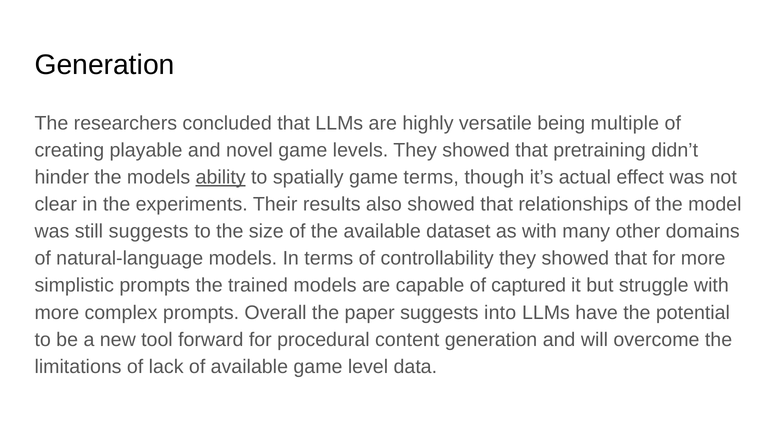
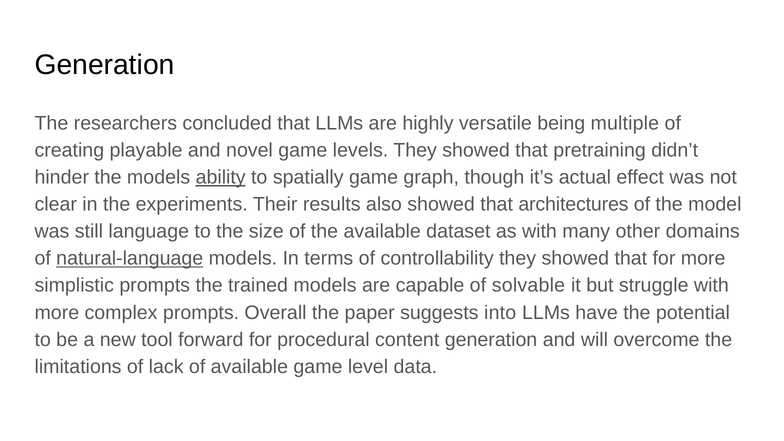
game terms: terms -> graph (431, 177)
relationships: relationships -> architectures (573, 204)
still suggests: suggests -> language (149, 231)
natural-language underline: none -> present (130, 258)
captured: captured -> solvable (528, 286)
